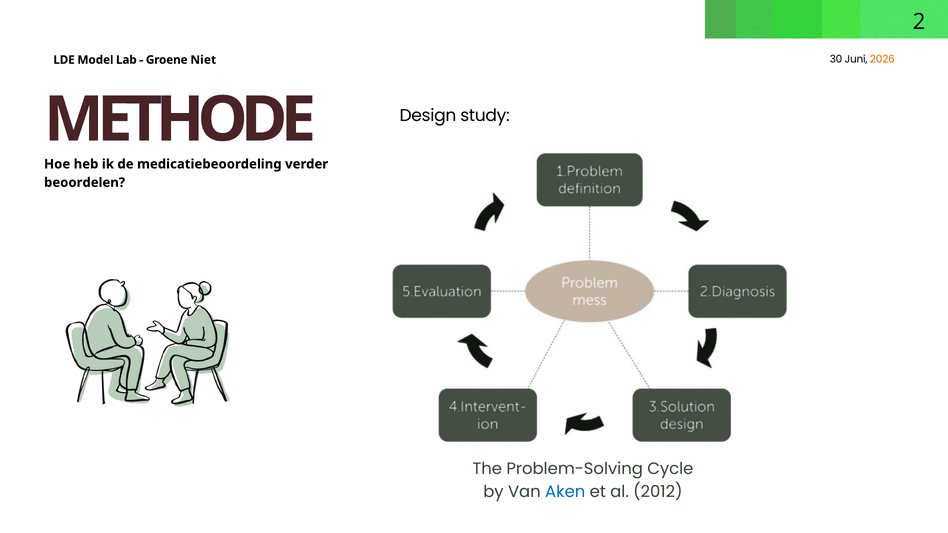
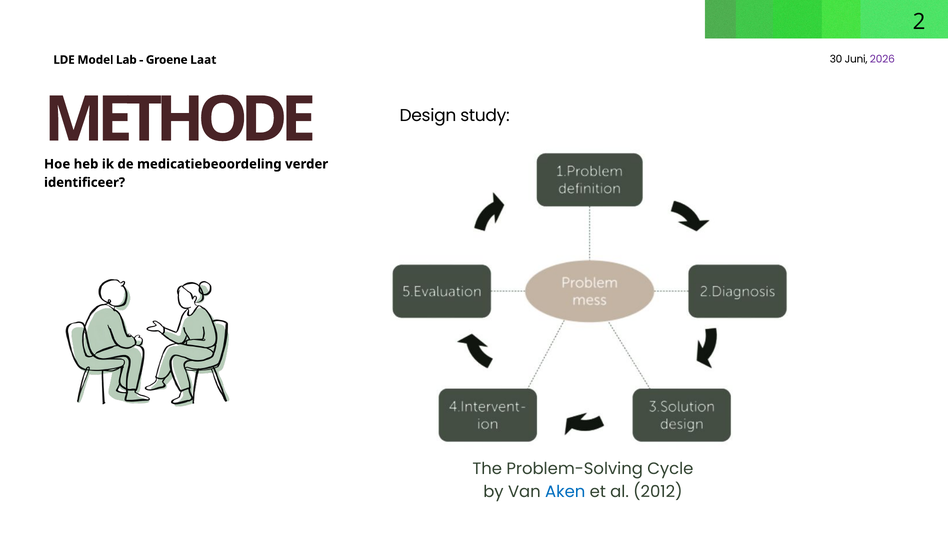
Niet: Niet -> Laat (203, 60)
2026 colour: orange -> purple (882, 59)
beoordelen: beoordelen -> identificeer (85, 183)
